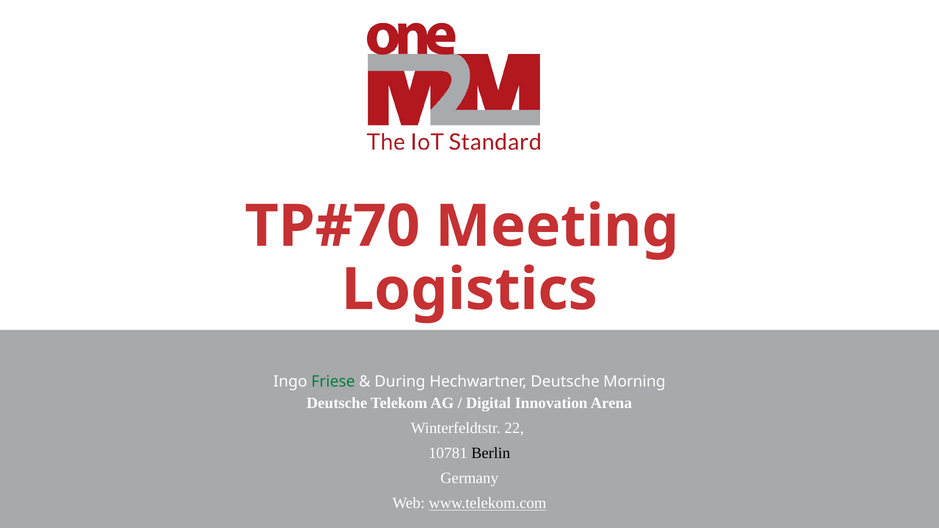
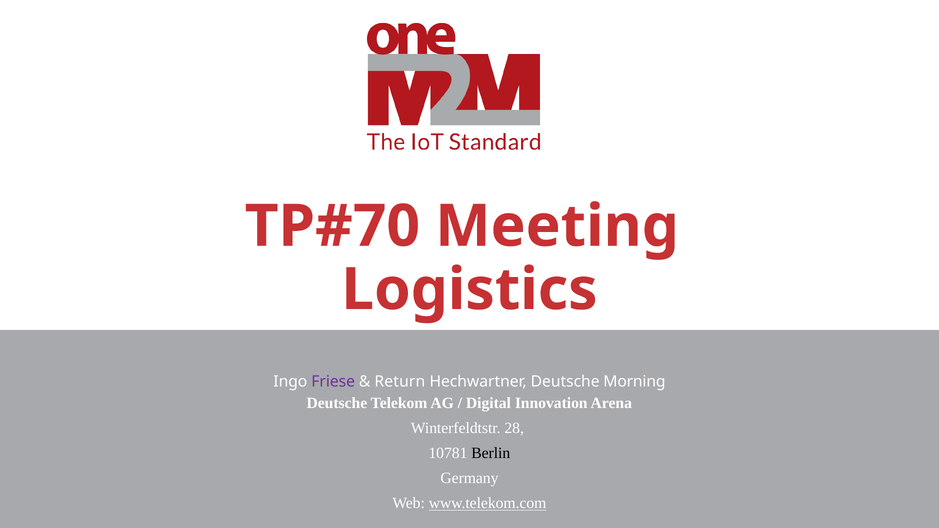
Friese colour: green -> purple (333, 382)
During: During -> Return (400, 382)
22: 22 -> 28 (514, 428)
